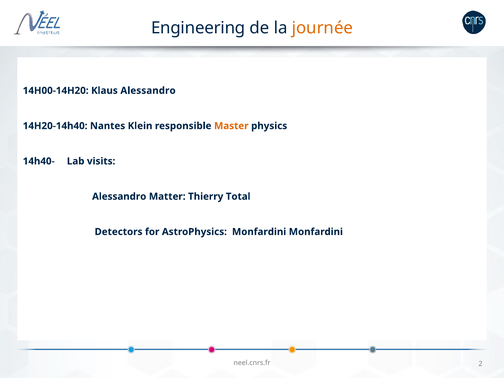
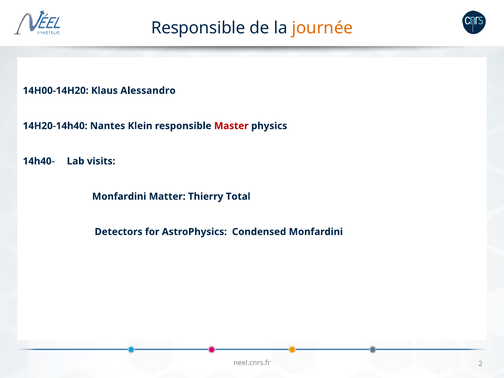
Engineering: Engineering -> Responsible (198, 28)
Master colour: orange -> red (231, 126)
Alessandro: Alessandro -> Monfardini (119, 196)
AstroPhysics Monfardini: Monfardini -> Condensed (259, 232)
